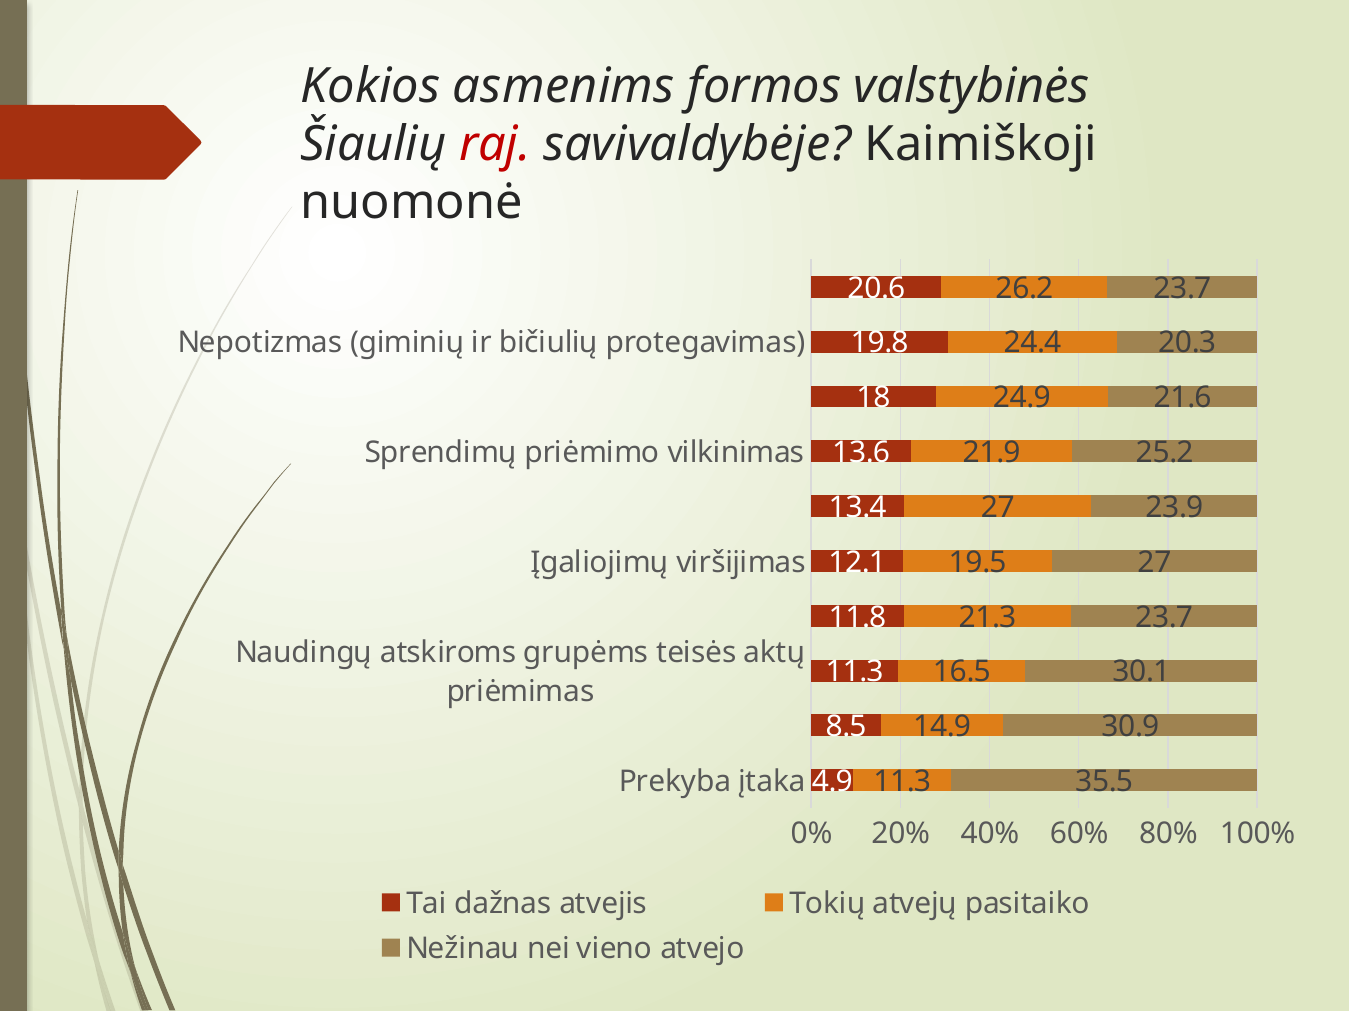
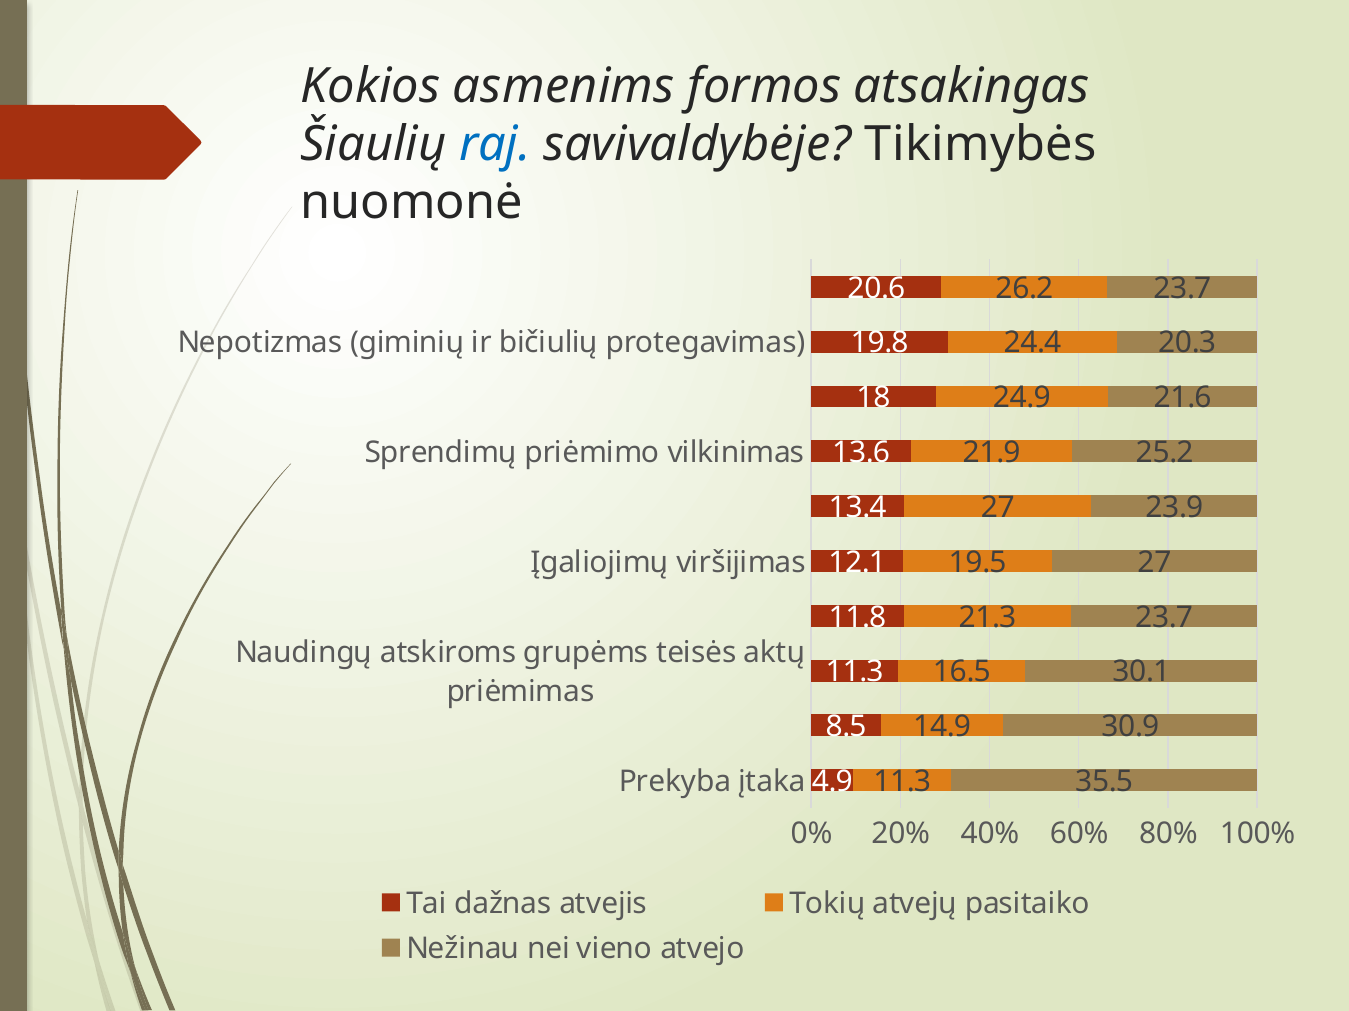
valstybinės: valstybinės -> atsakingas (972, 86)
raj colour: red -> blue (495, 144)
Kaimiškoji: Kaimiškoji -> Tikimybės (981, 144)
